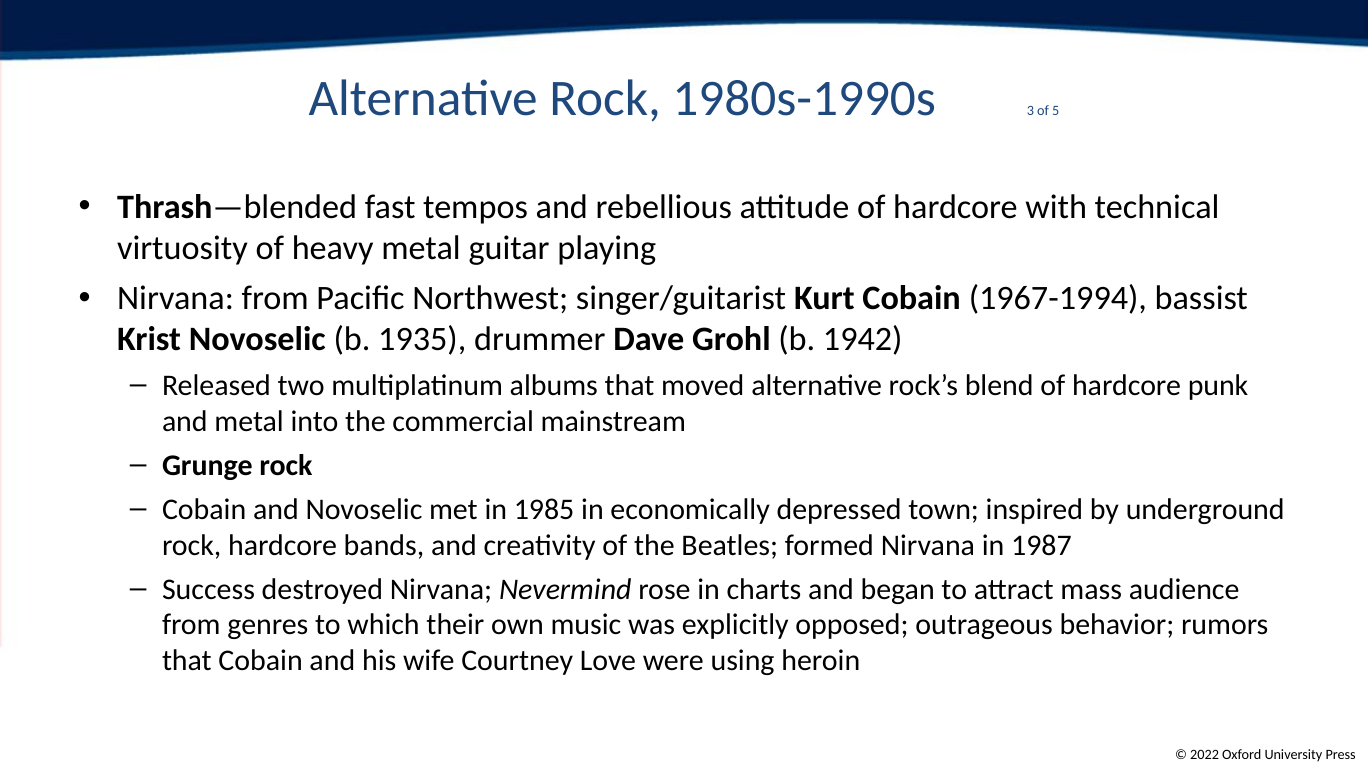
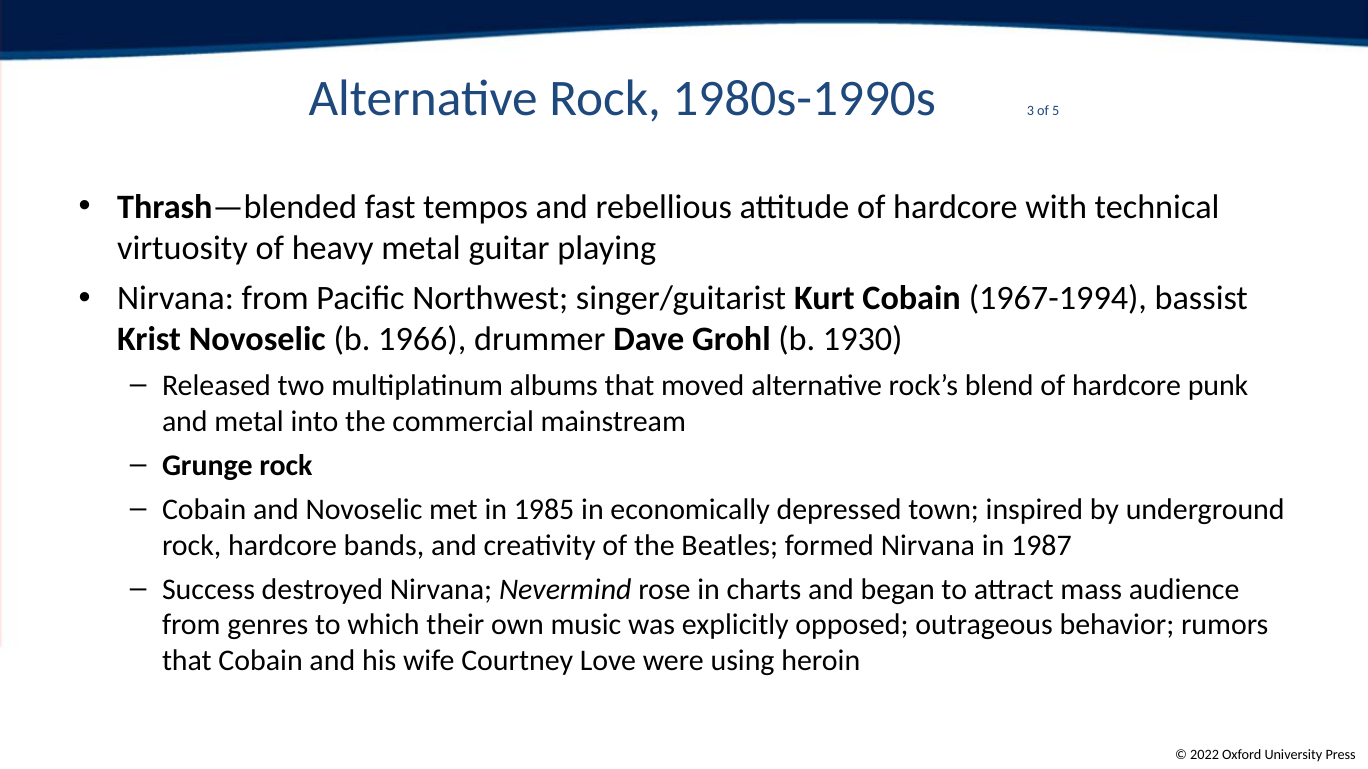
1935: 1935 -> 1966 (422, 340)
1942: 1942 -> 1930 (863, 340)
